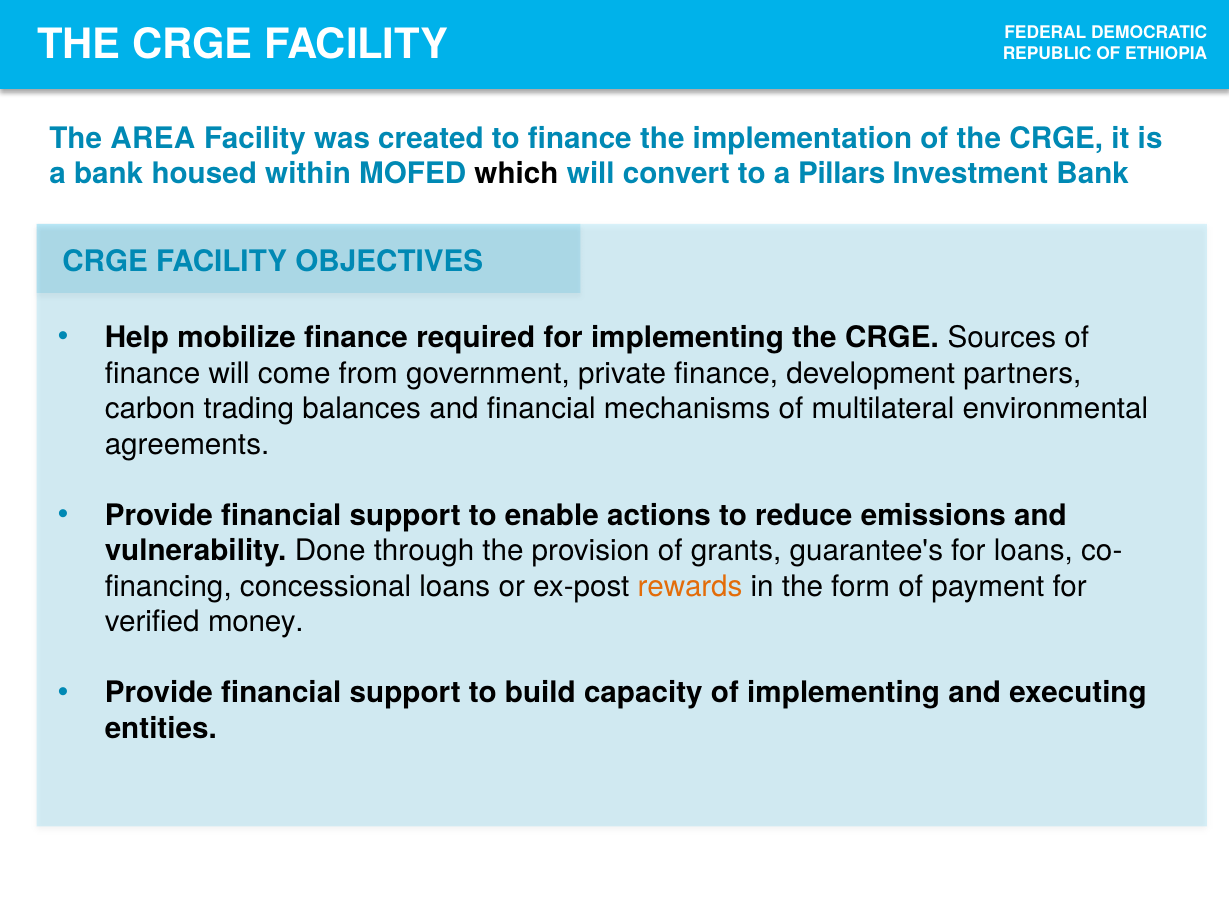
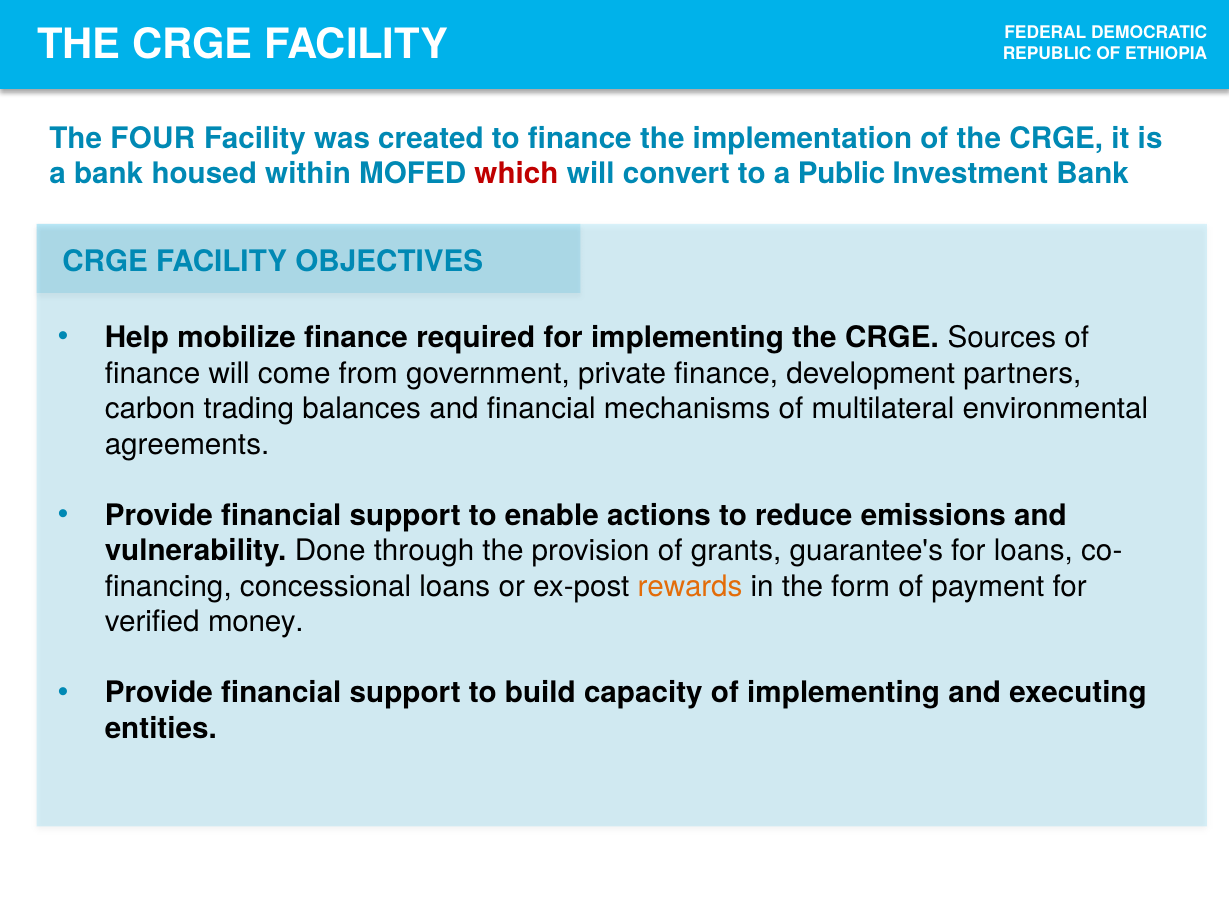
AREA: AREA -> FOUR (153, 139)
which colour: black -> red (517, 174)
Pillars: Pillars -> Public (842, 174)
